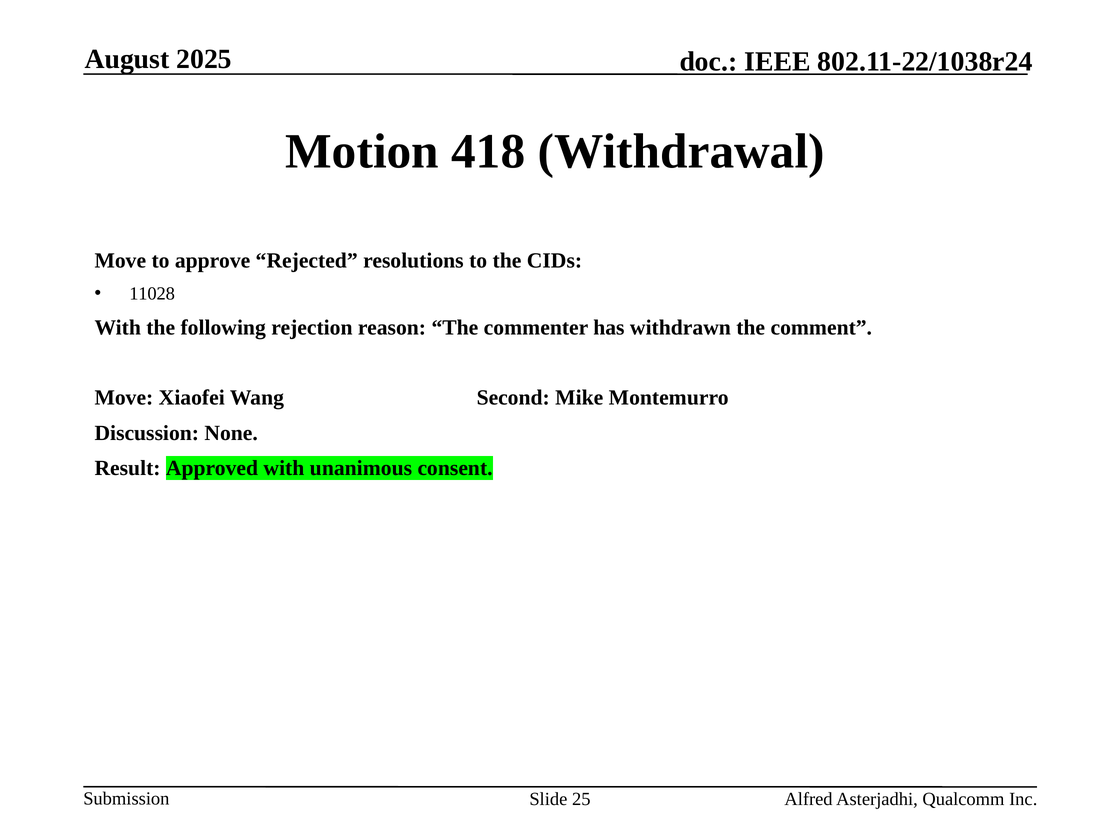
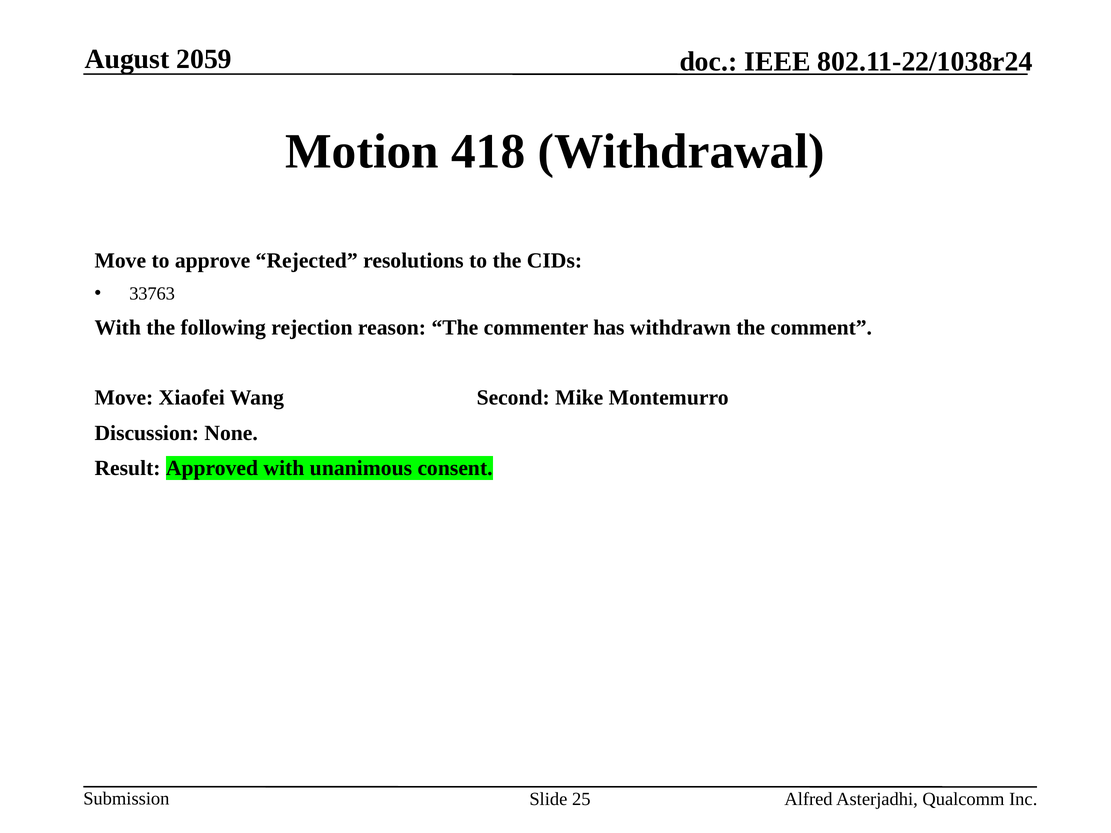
2025: 2025 -> 2059 (204, 59)
11028: 11028 -> 33763 (152, 294)
